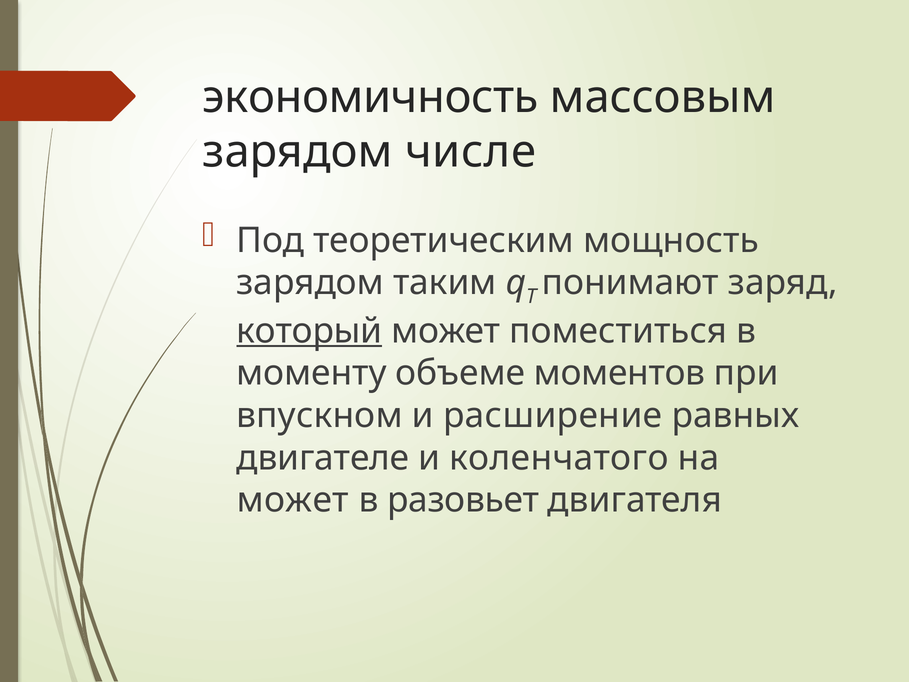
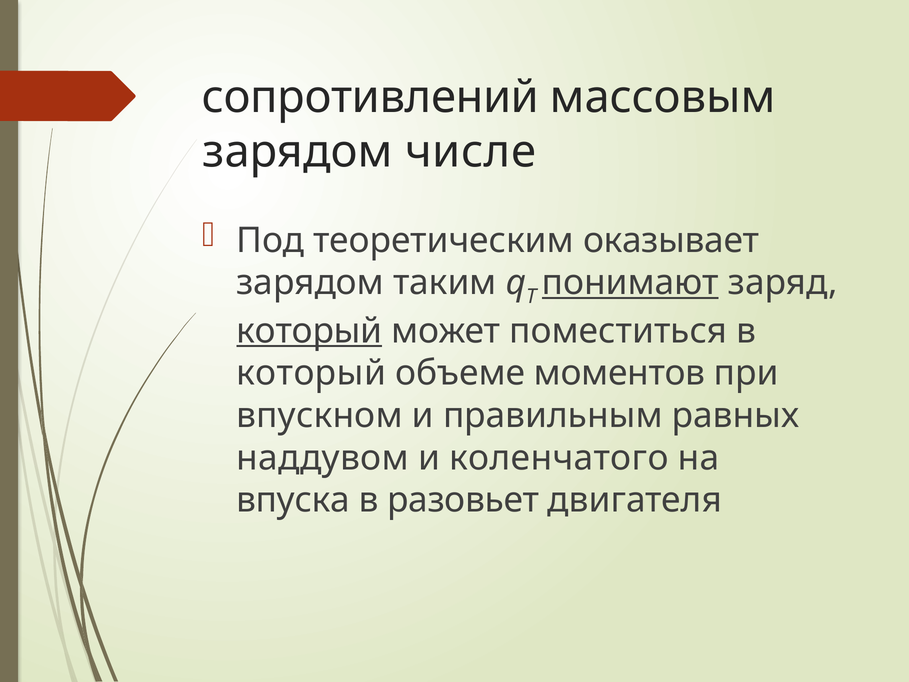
экономичность: экономичность -> сопротивлений (371, 97)
мощность: мощность -> оказывает (671, 240)
понимают underline: none -> present (630, 283)
моменту: моменту -> который (311, 373)
расширение: расширение -> правильным (553, 415)
двигателе: двигателе -> наддувом (323, 458)
может: может -> впуска (293, 500)
